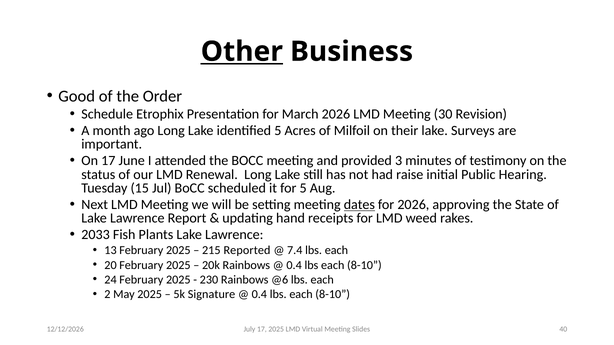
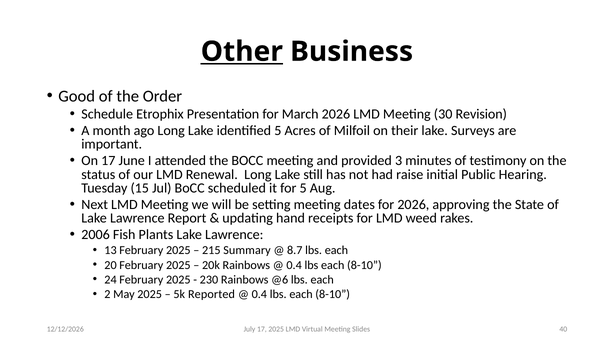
dates underline: present -> none (359, 205)
2033: 2033 -> 2006 (96, 235)
Reported: Reported -> Summary (247, 251)
7.4: 7.4 -> 8.7 (295, 251)
Signature: Signature -> Reported (212, 295)
